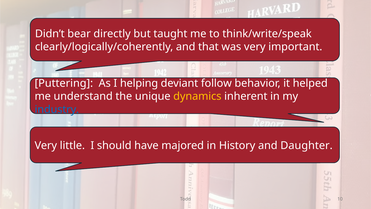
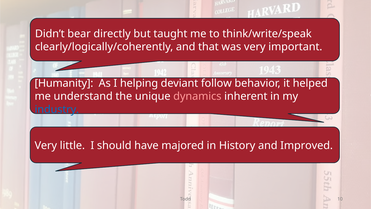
Puttering: Puttering -> Humanity (64, 83)
dynamics colour: yellow -> pink (197, 96)
Daughter: Daughter -> Improved (307, 145)
